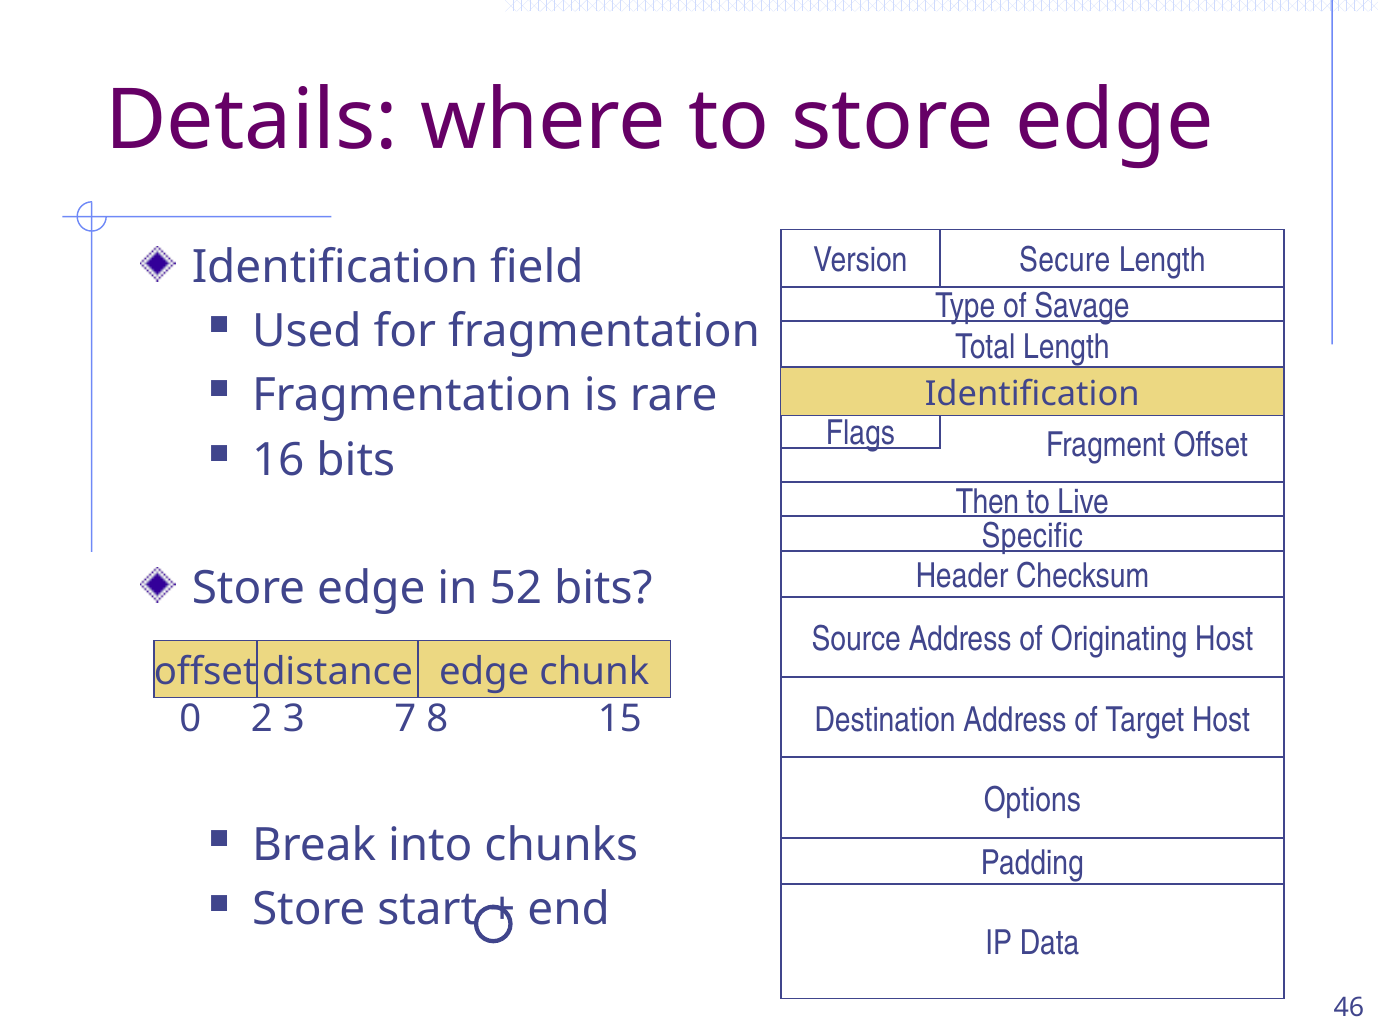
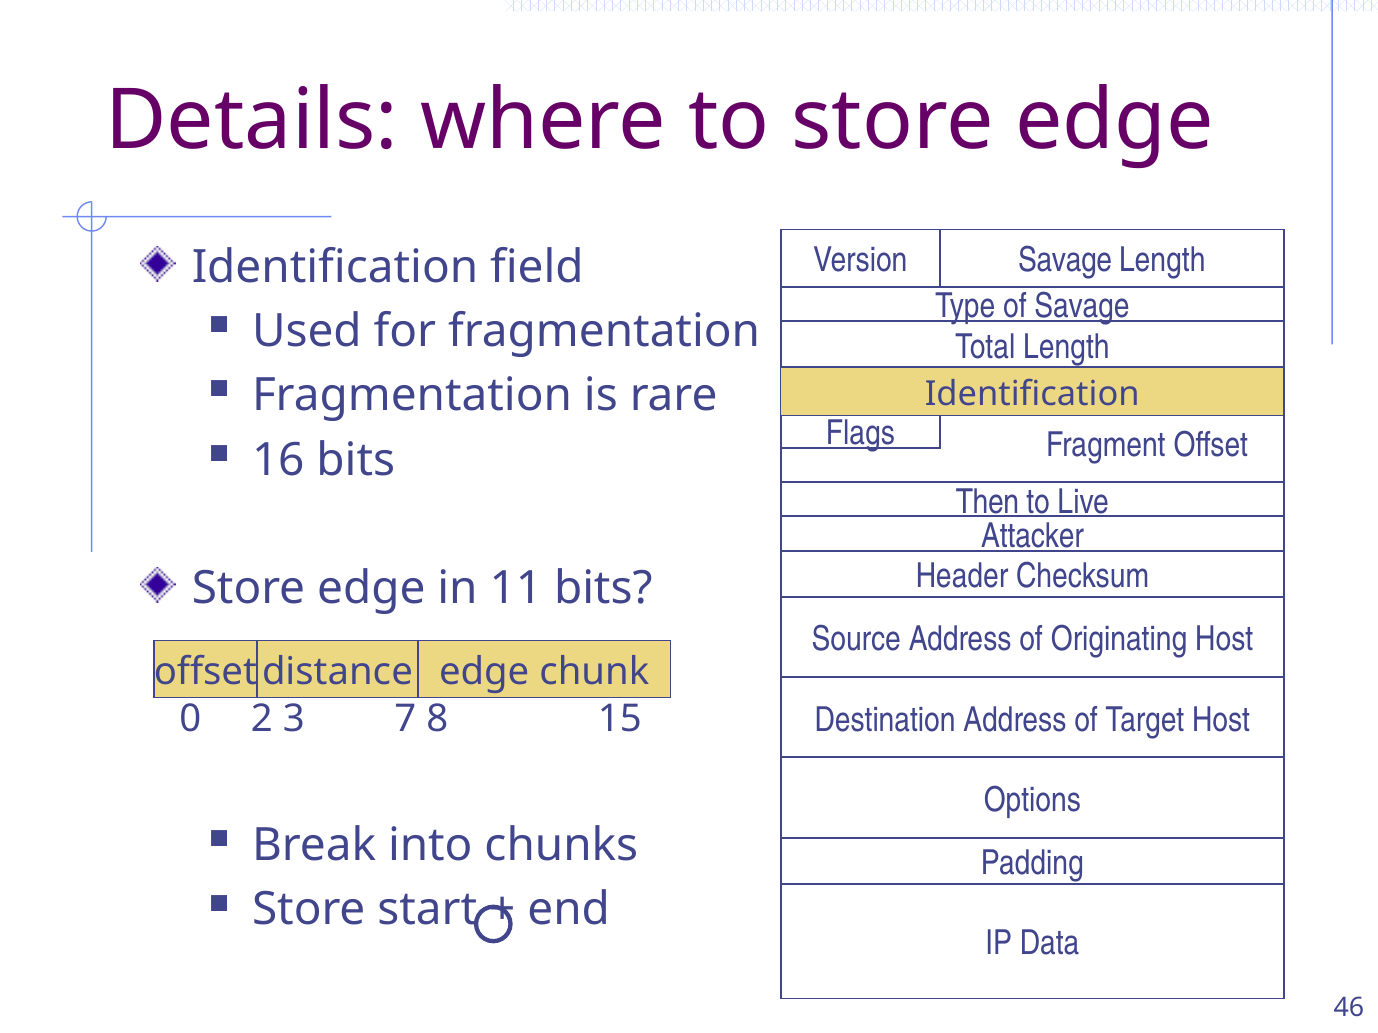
Version Secure: Secure -> Savage (1065, 261)
Specific: Specific -> Attacker (1032, 536)
52: 52 -> 11 (516, 589)
